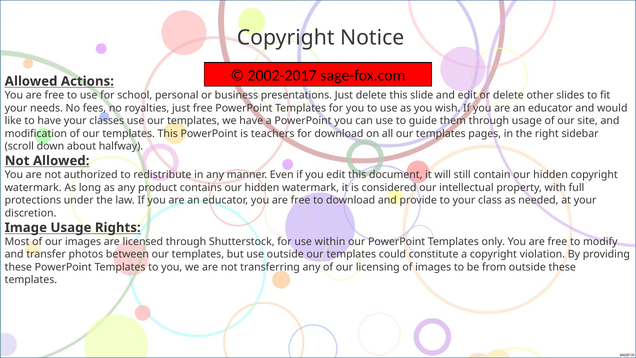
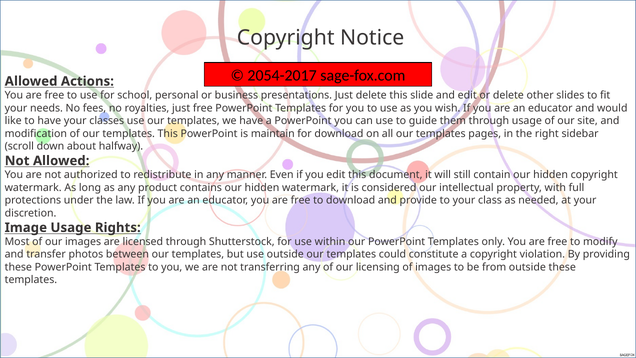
2002-2017: 2002-2017 -> 2054-2017 (282, 75)
teachers: teachers -> maintain (273, 133)
